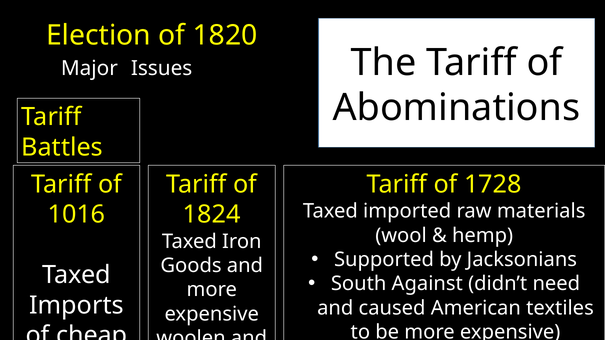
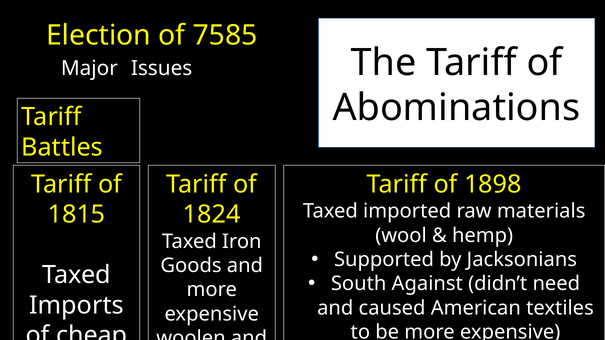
1820: 1820 -> 7585 (225, 36)
1728: 1728 -> 1898 (493, 185)
1016: 1016 -> 1815 (77, 215)
